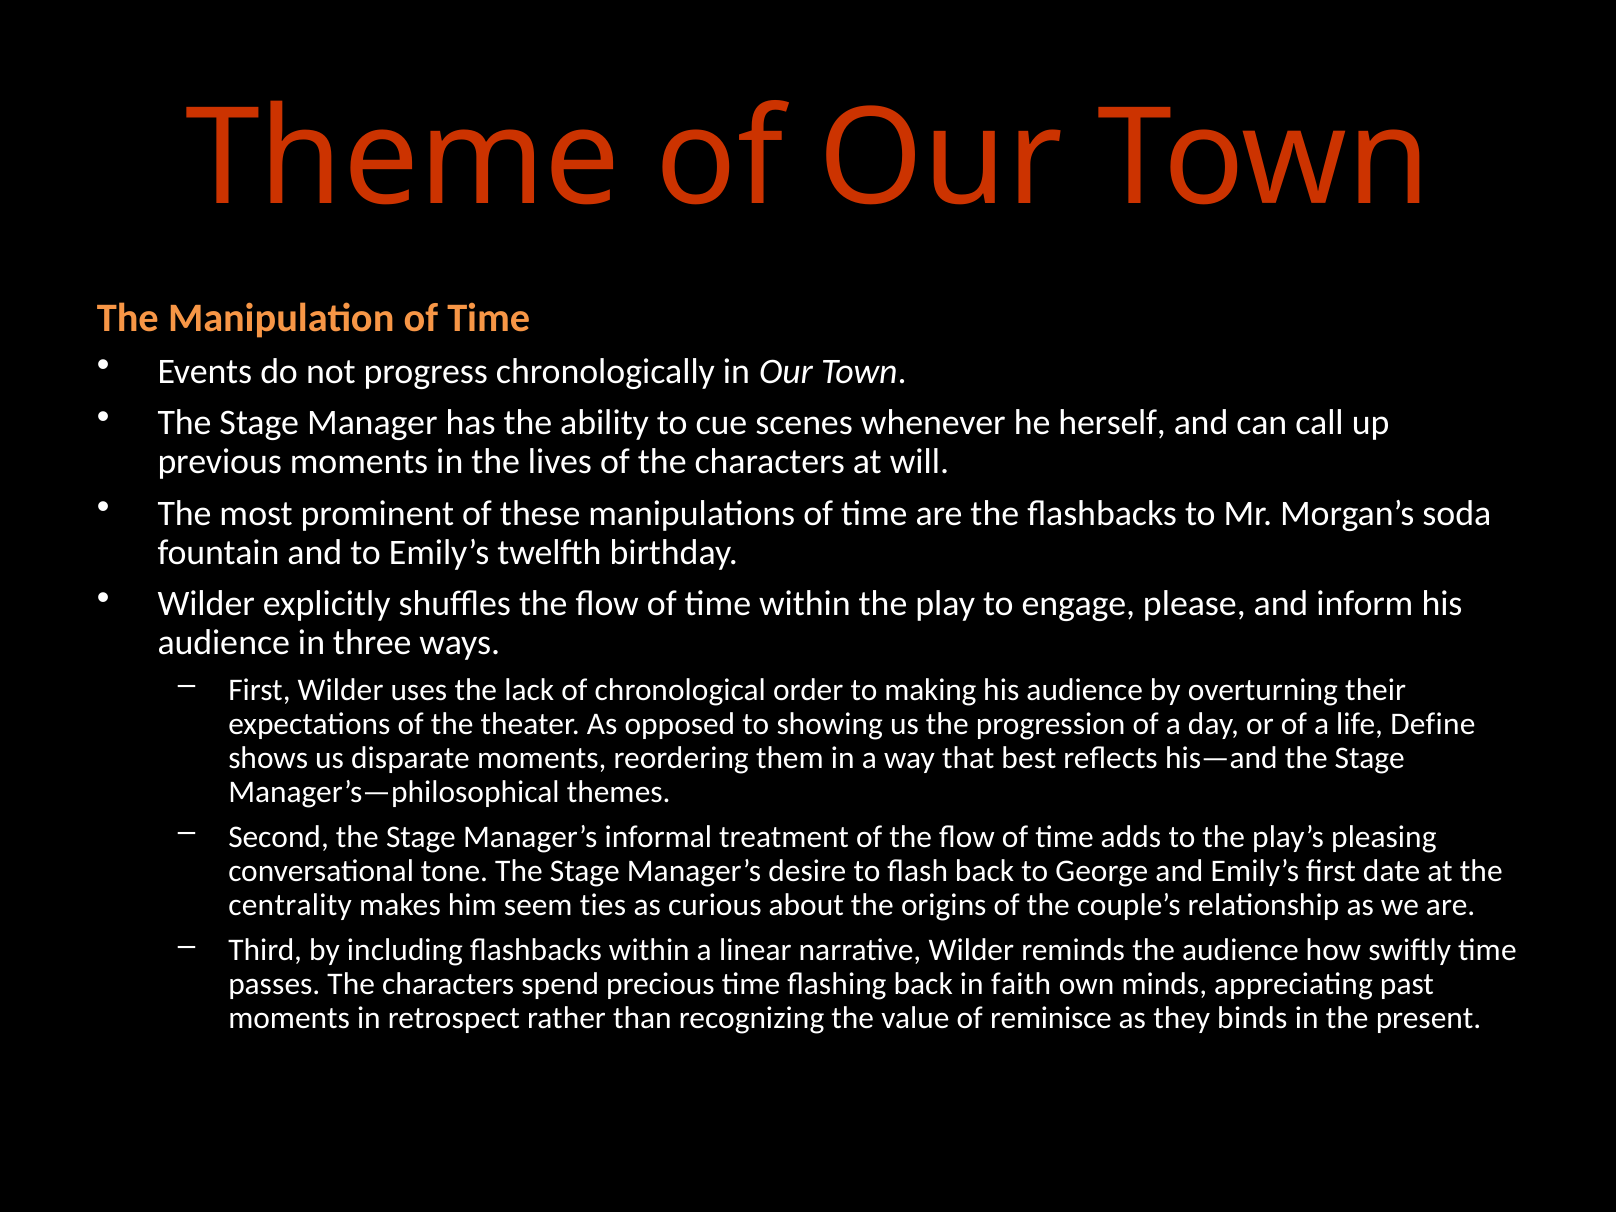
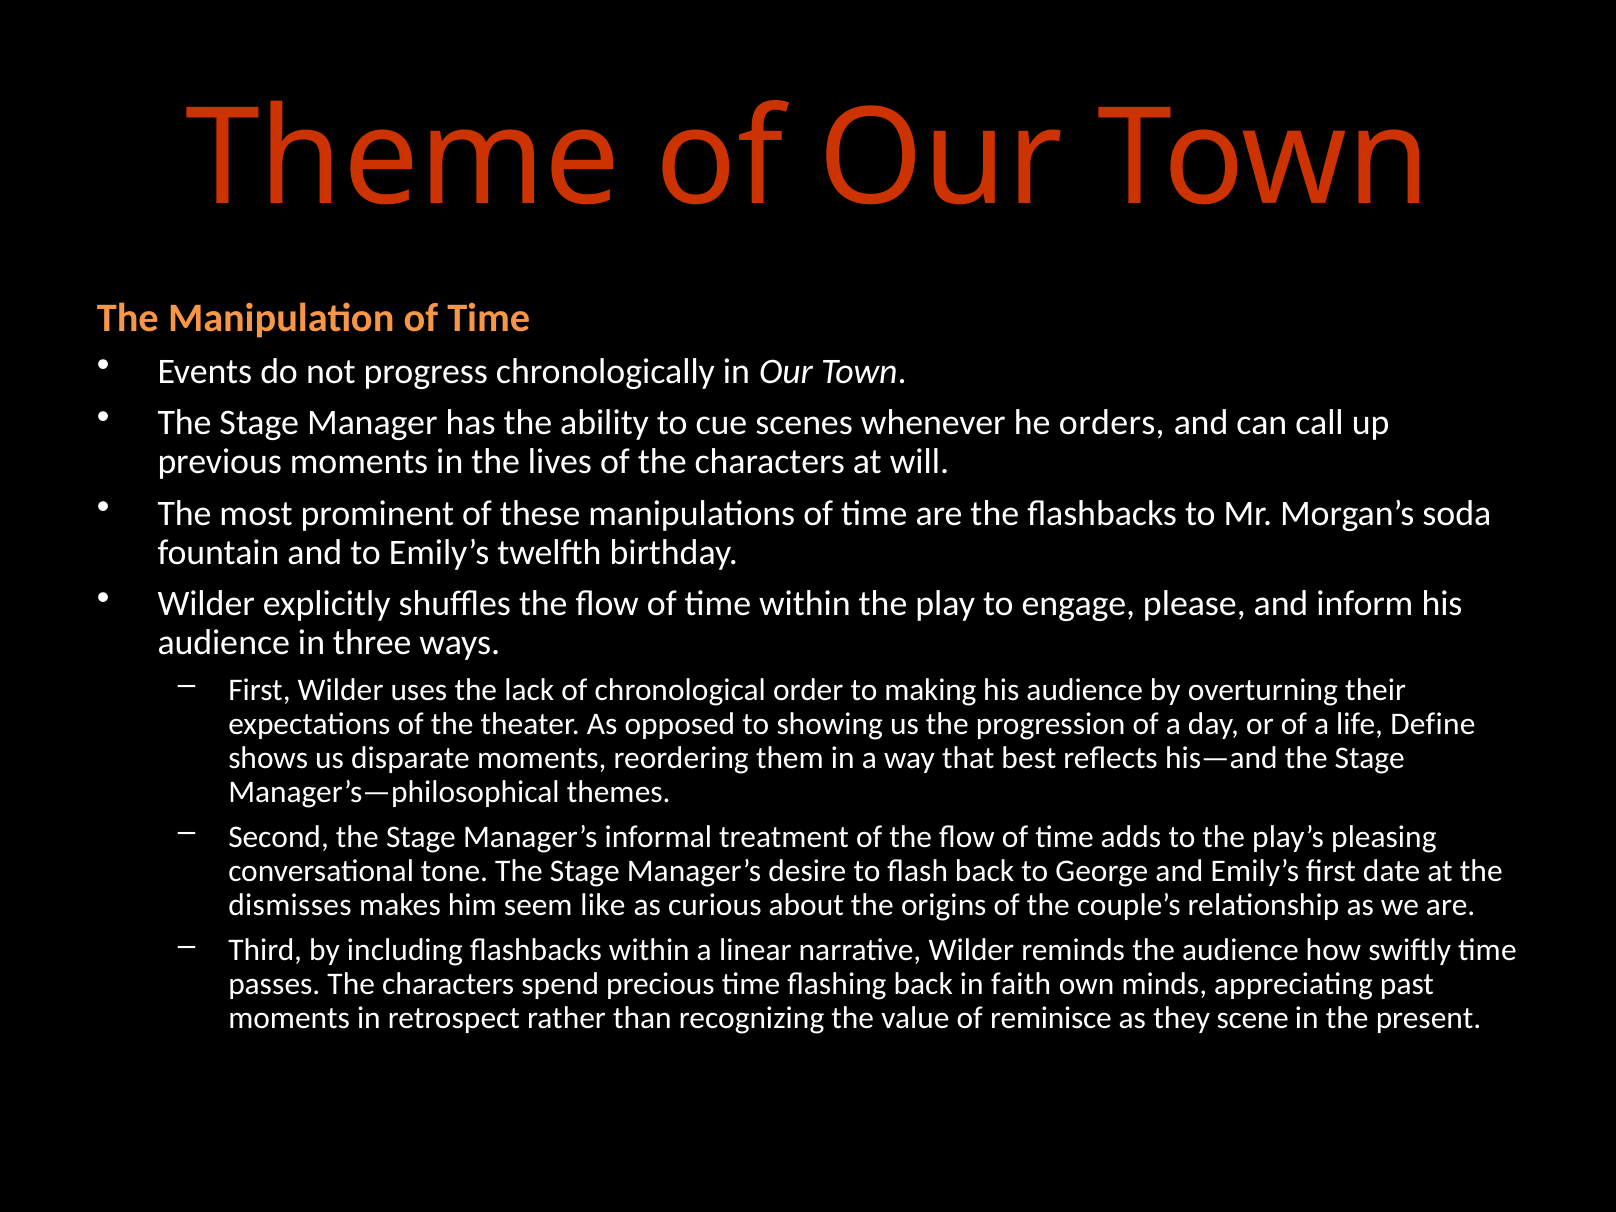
herself: herself -> orders (1112, 423)
centrality: centrality -> dismisses (290, 905)
ties: ties -> like (603, 905)
binds: binds -> scene (1253, 1018)
